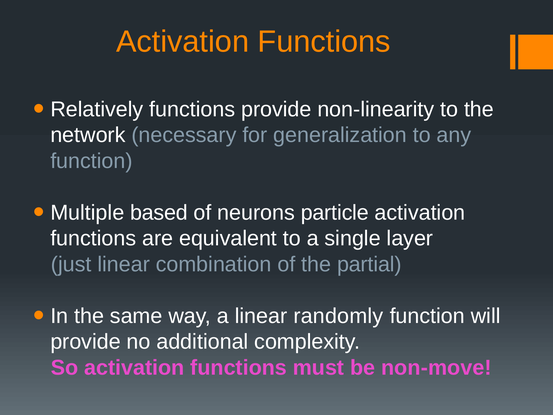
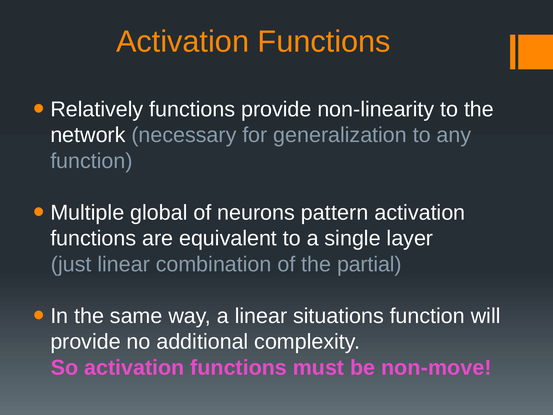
based: based -> global (159, 213)
particle: particle -> pattern (335, 213)
randomly: randomly -> situations (338, 316)
